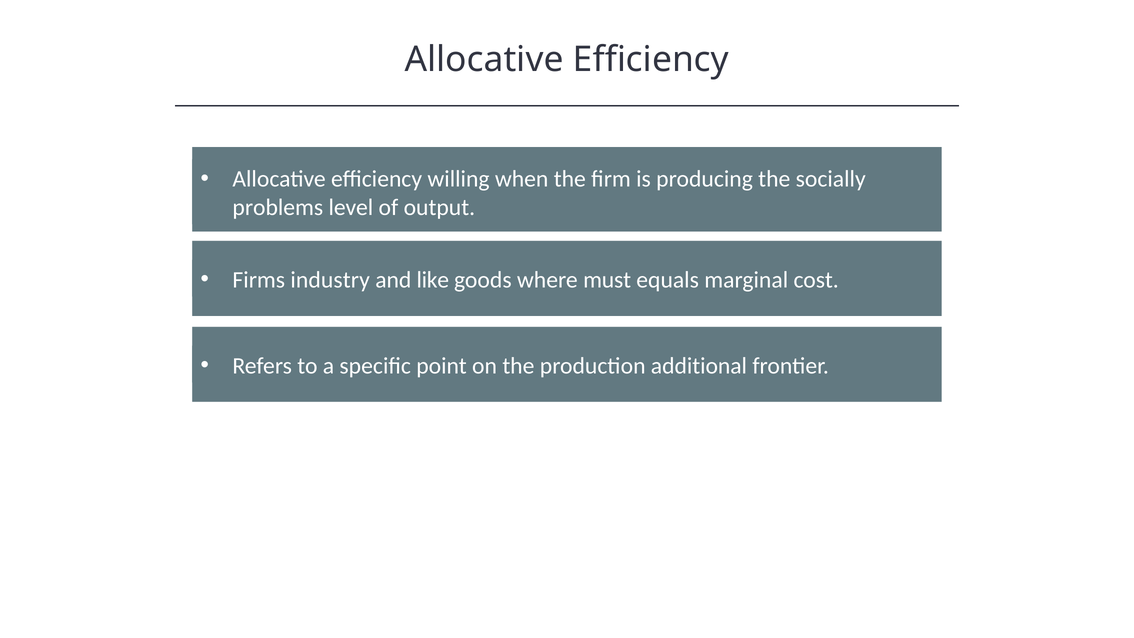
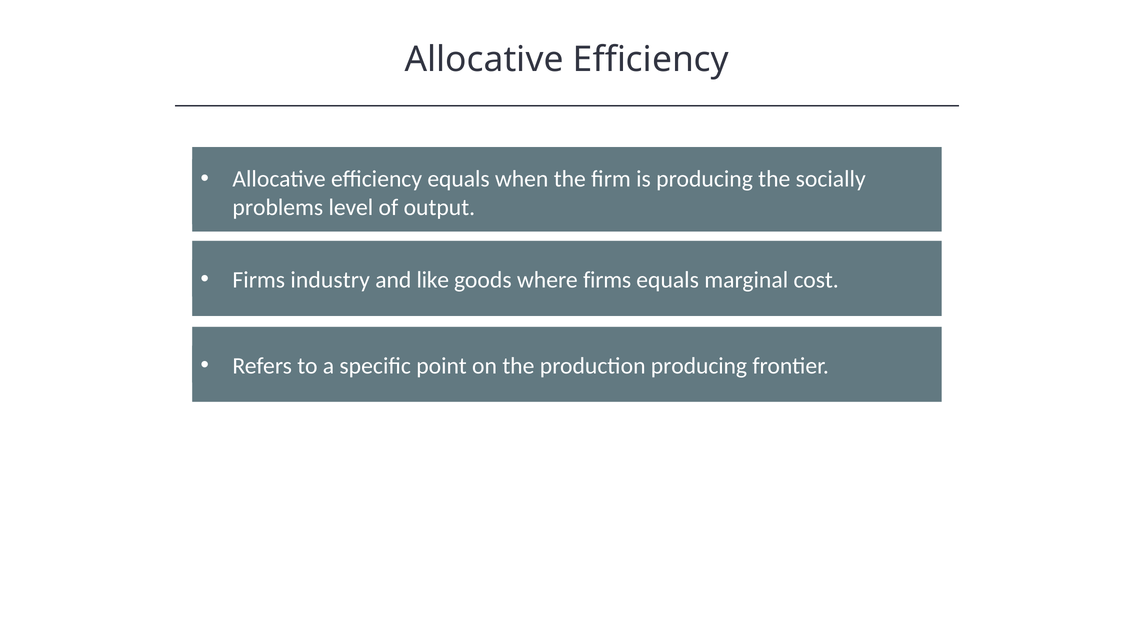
efficiency willing: willing -> equals (459, 179)
where must: must -> firms (607, 280)
production additional: additional -> producing (699, 366)
